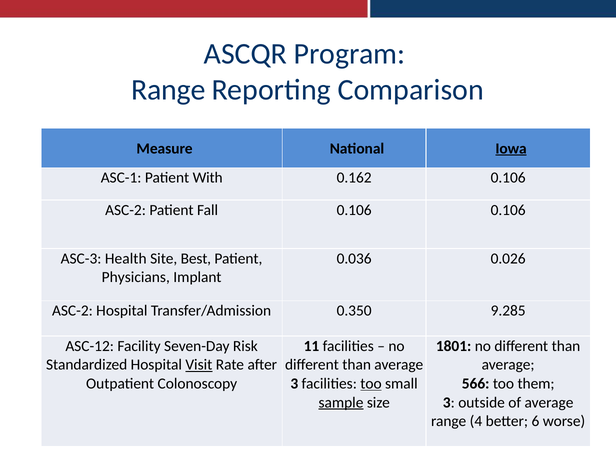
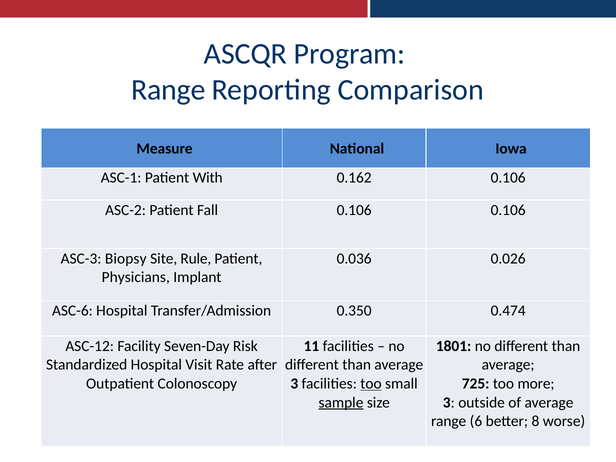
Iowa underline: present -> none (511, 149)
Health: Health -> Biopsy (126, 259)
Best: Best -> Rule (196, 259)
ASC-2: ASC-2 -> ASC-6 (72, 311)
9.285: 9.285 -> 0.474 (508, 311)
Visit underline: present -> none (199, 365)
566: 566 -> 725 (476, 384)
them: them -> more (536, 384)
4: 4 -> 6 (476, 421)
6: 6 -> 8 (535, 421)
